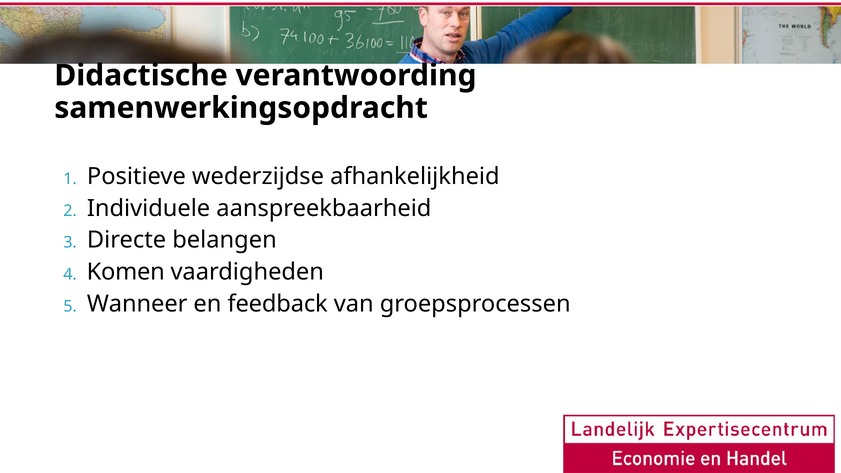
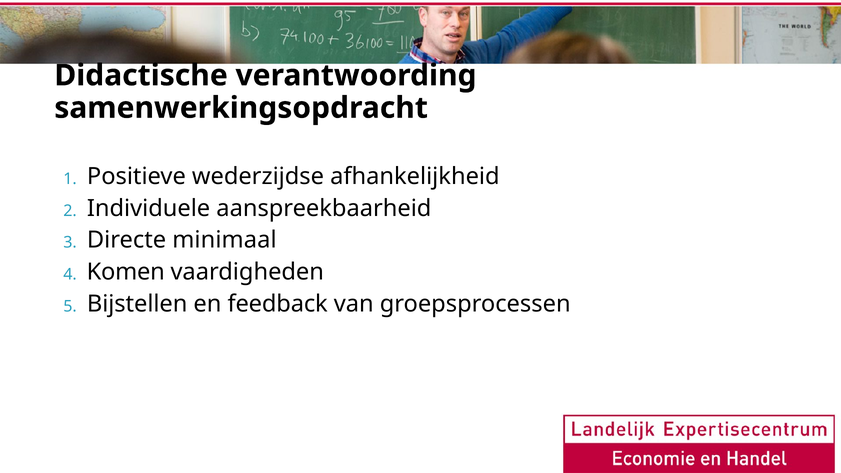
belangen: belangen -> minimaal (224, 240)
Wanneer: Wanneer -> Bijstellen (137, 304)
